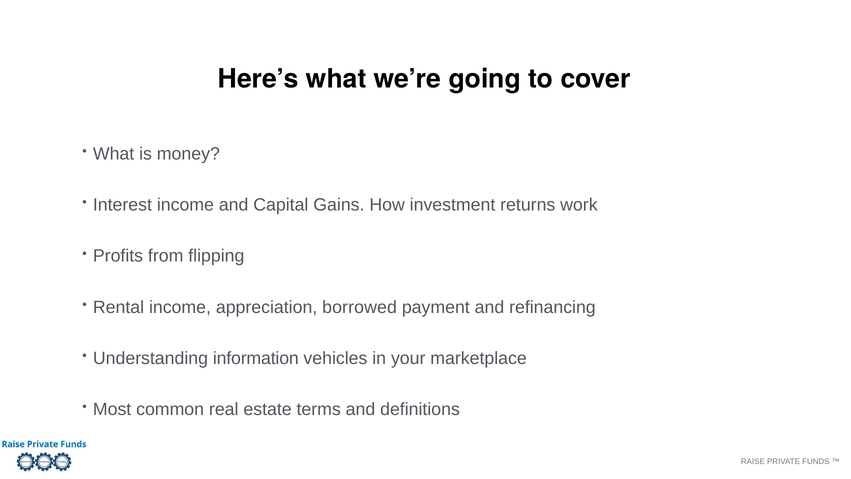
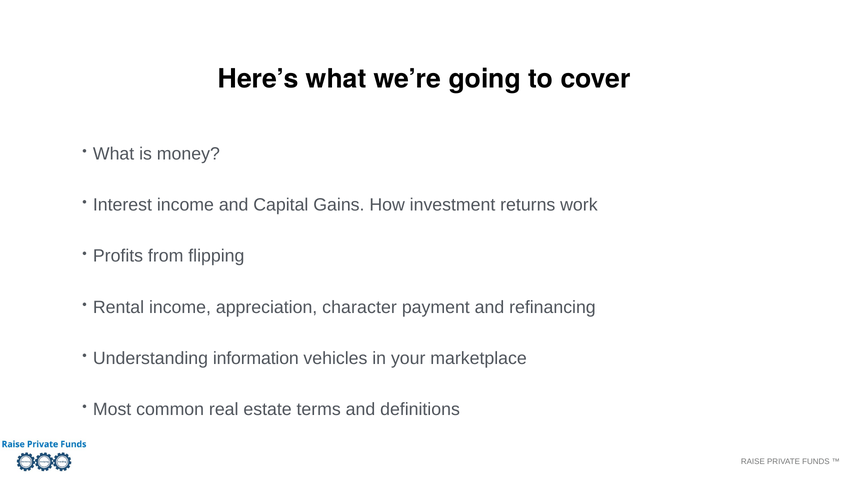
borrowed: borrowed -> character (360, 307)
